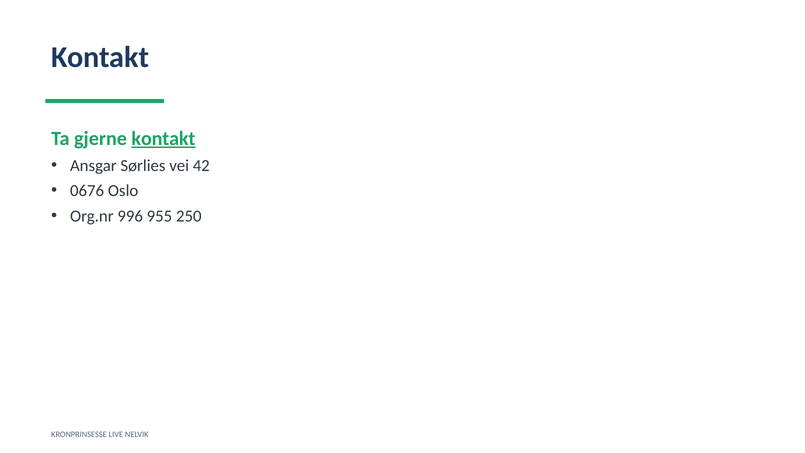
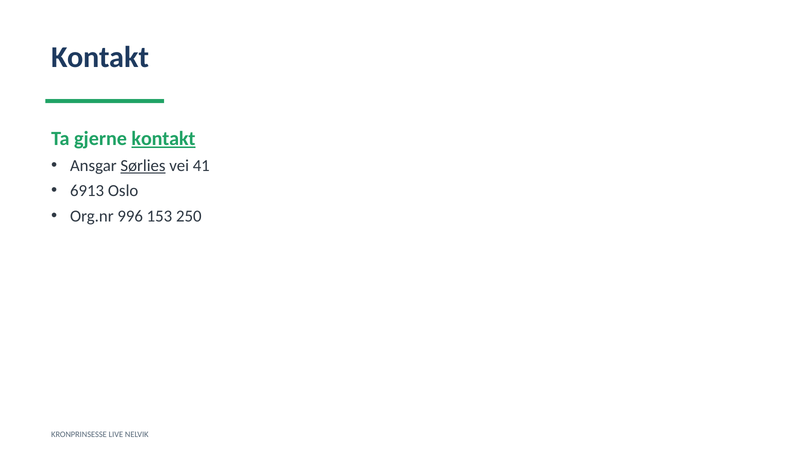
Sørlies underline: none -> present (143, 166)
42: 42 -> 41 (201, 166)
0676: 0676 -> 6913 (87, 191)
955: 955 -> 153 (159, 216)
